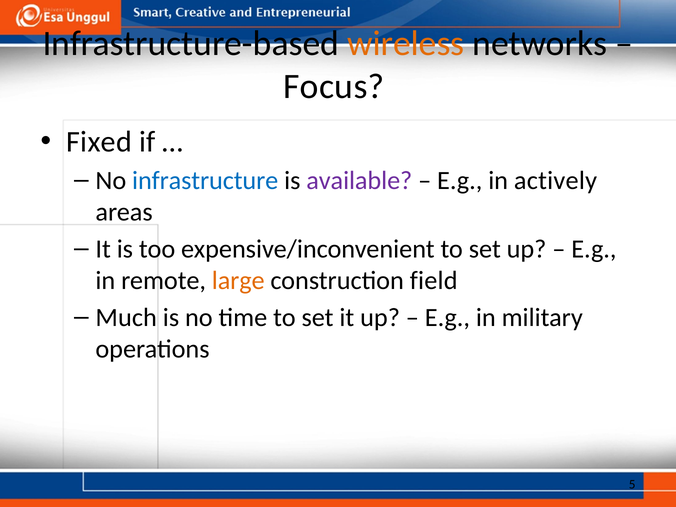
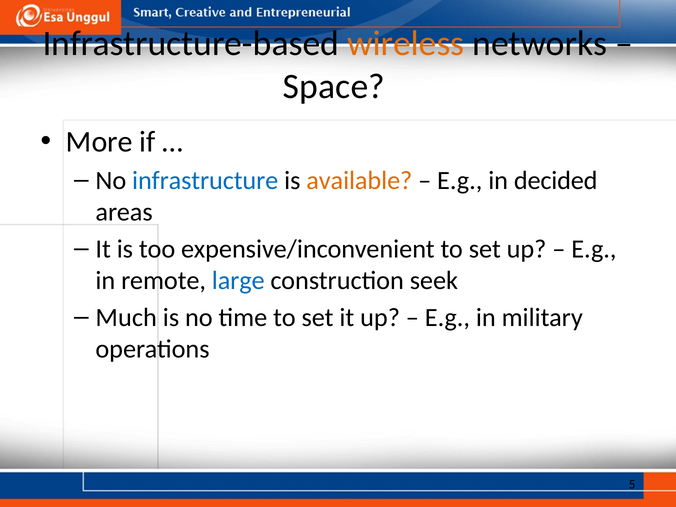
Focus: Focus -> Space (334, 86)
Fixed: Fixed -> More (99, 142)
available colour: purple -> orange (359, 181)
actively: actively -> decided (556, 181)
large colour: orange -> blue (238, 281)
field: field -> seek (434, 281)
